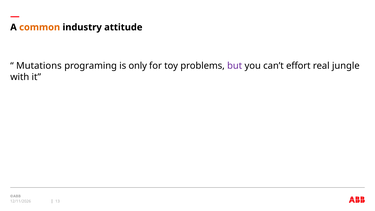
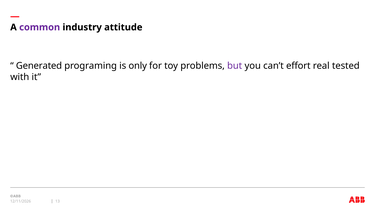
common colour: orange -> purple (40, 27)
Mutations: Mutations -> Generated (39, 66)
jungle: jungle -> tested (346, 66)
